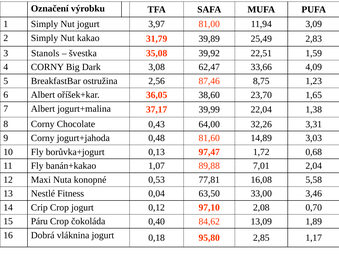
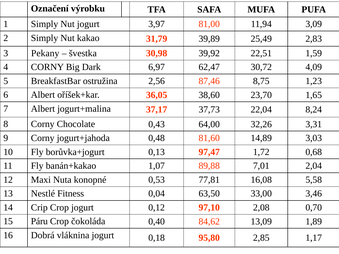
Stanols: Stanols -> Pekany (45, 53)
35,08: 35,08 -> 30,98 (157, 53)
3,08: 3,08 -> 6,97 (157, 67)
33,66: 33,66 -> 30,72 (261, 67)
39,99: 39,99 -> 37,73 (209, 110)
1,38: 1,38 -> 8,24 (314, 110)
